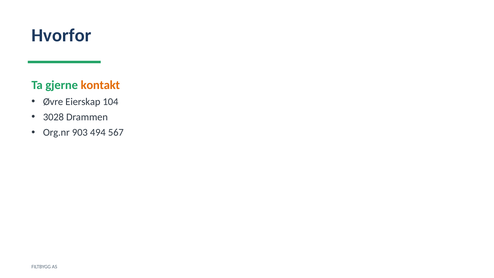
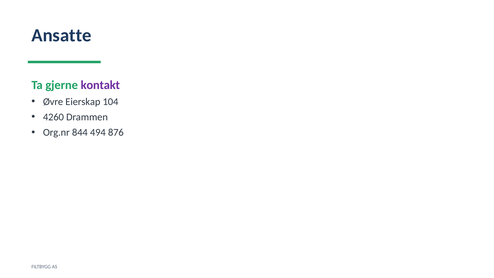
Hvorfor: Hvorfor -> Ansatte (61, 35)
kontakt colour: orange -> purple (100, 85)
3028: 3028 -> 4260 (53, 117)
903: 903 -> 844 (80, 132)
567: 567 -> 876 (116, 132)
